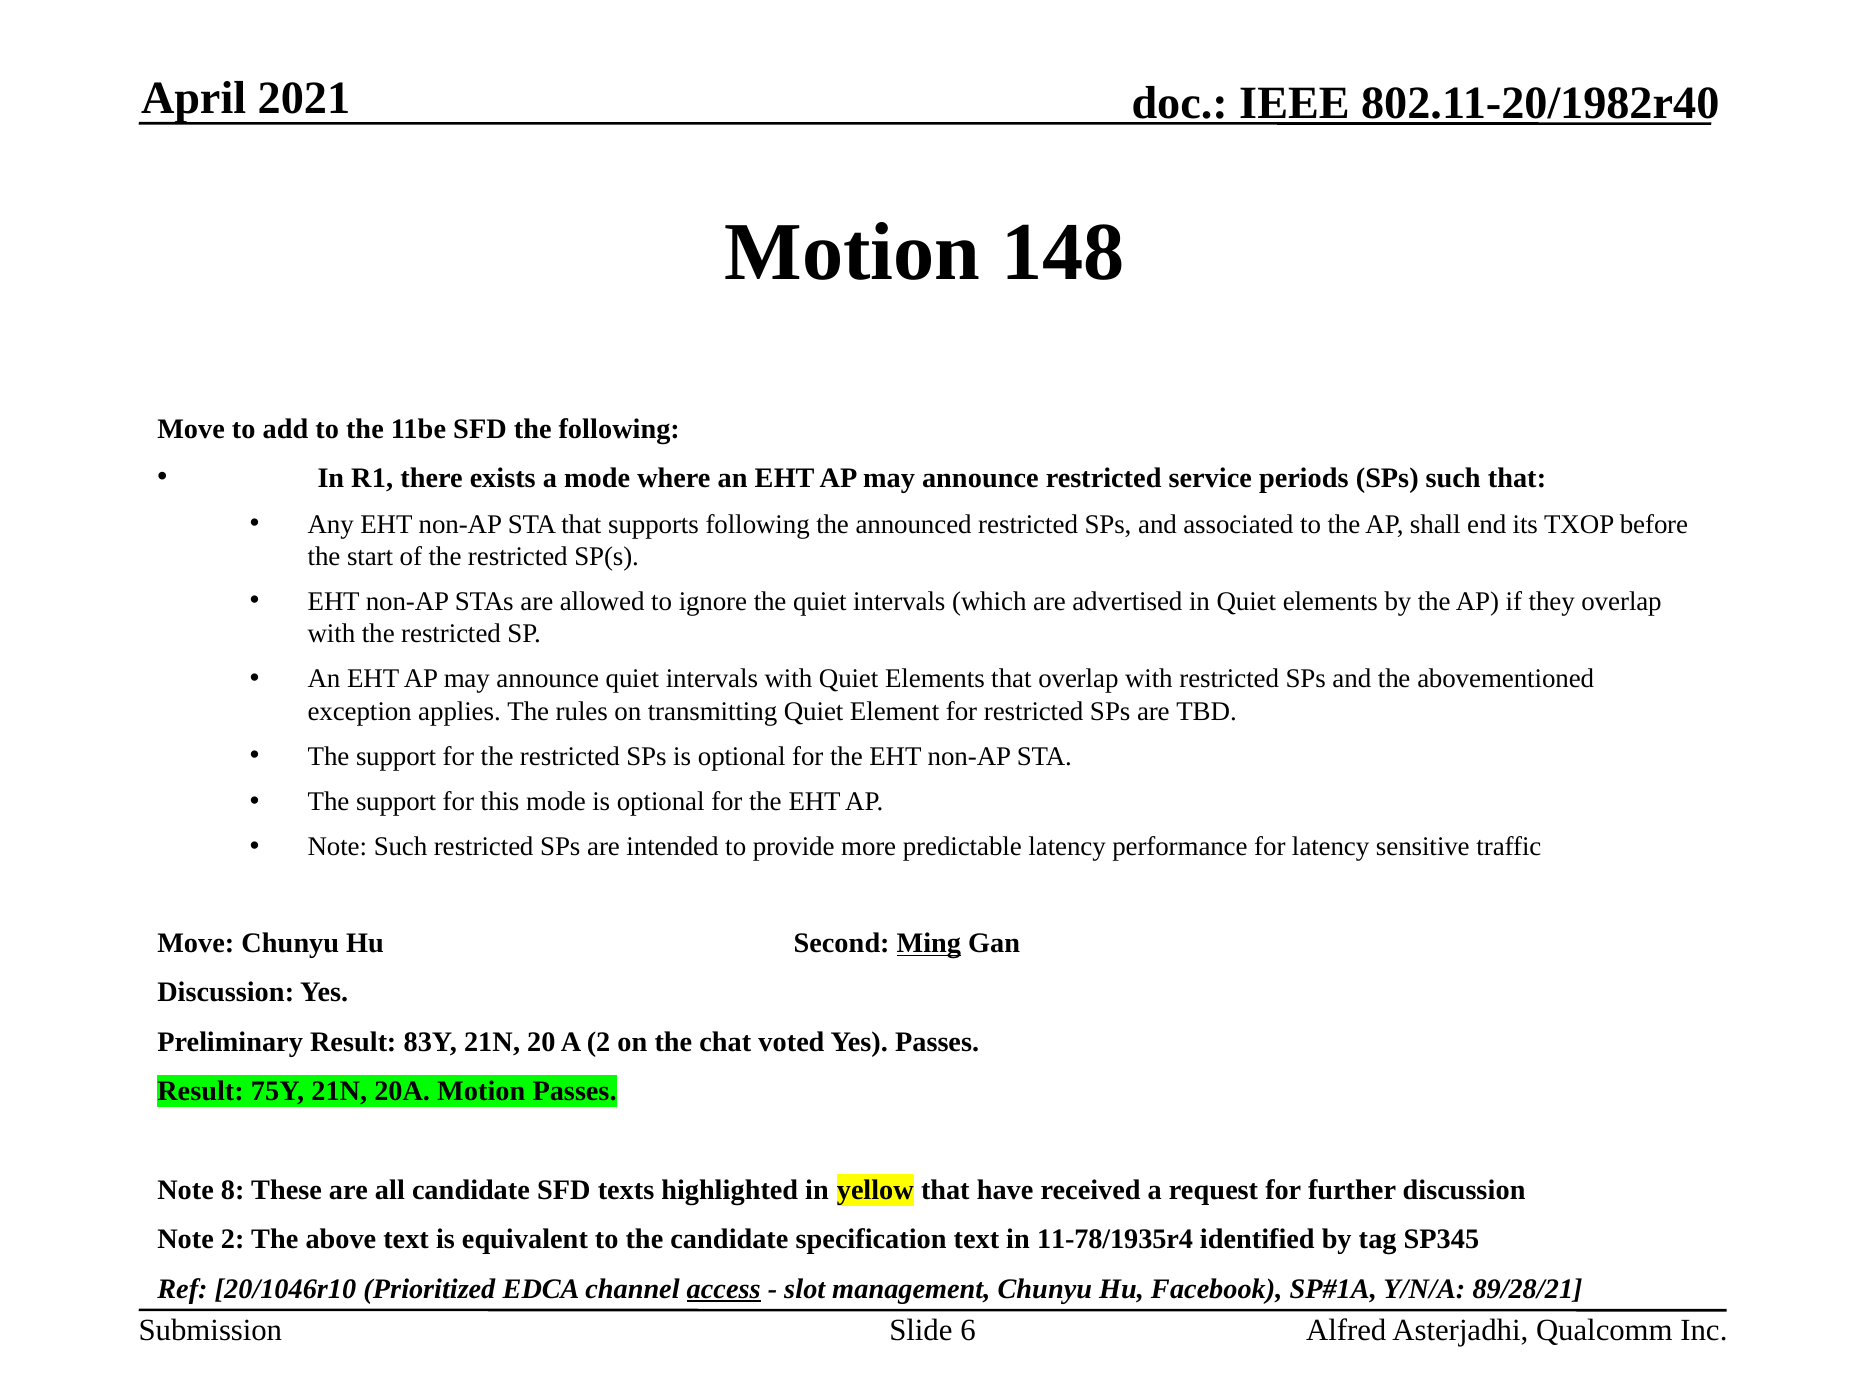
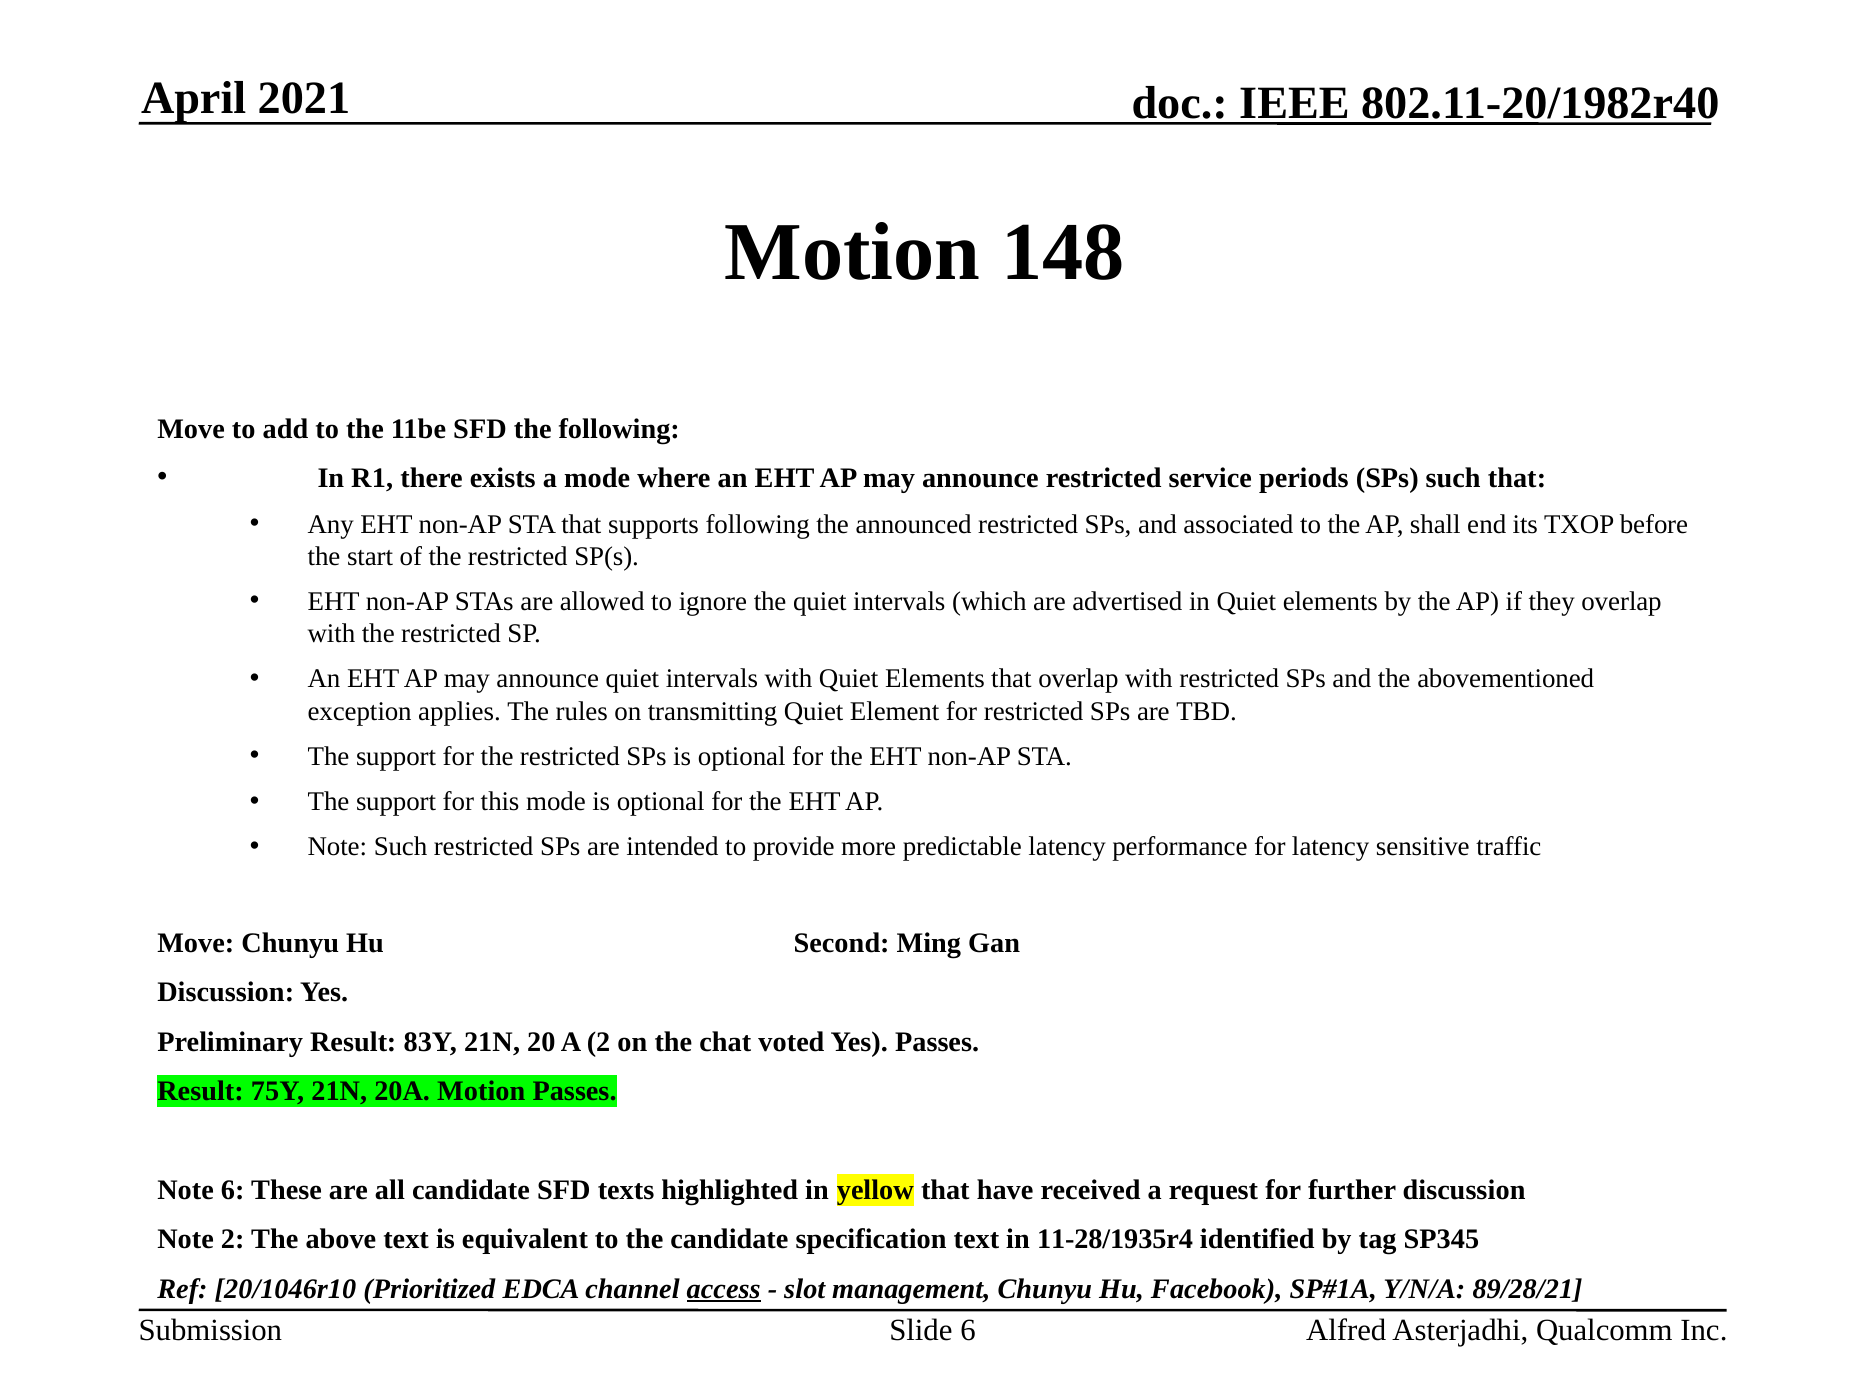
Ming underline: present -> none (929, 944)
Note 8: 8 -> 6 (233, 1190)
11-78/1935r4: 11-78/1935r4 -> 11-28/1935r4 (1115, 1240)
